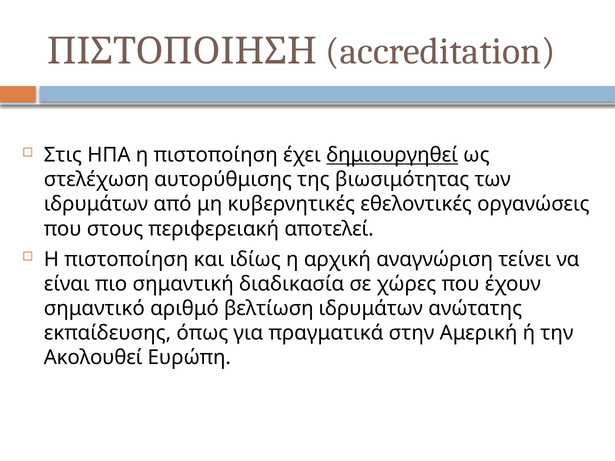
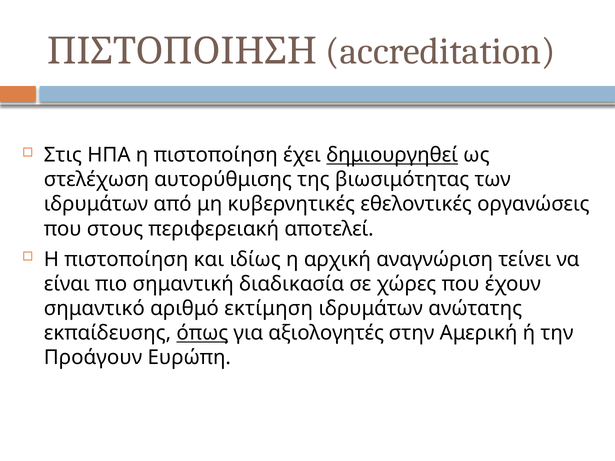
βελτίωση: βελτίωση -> εκτίμηση (269, 309)
όπως underline: none -> present (202, 333)
πραγματικά: πραγματικά -> αξιολογητές (326, 333)
Ακολουθεί: Ακολουθεί -> Προάγουν (93, 358)
